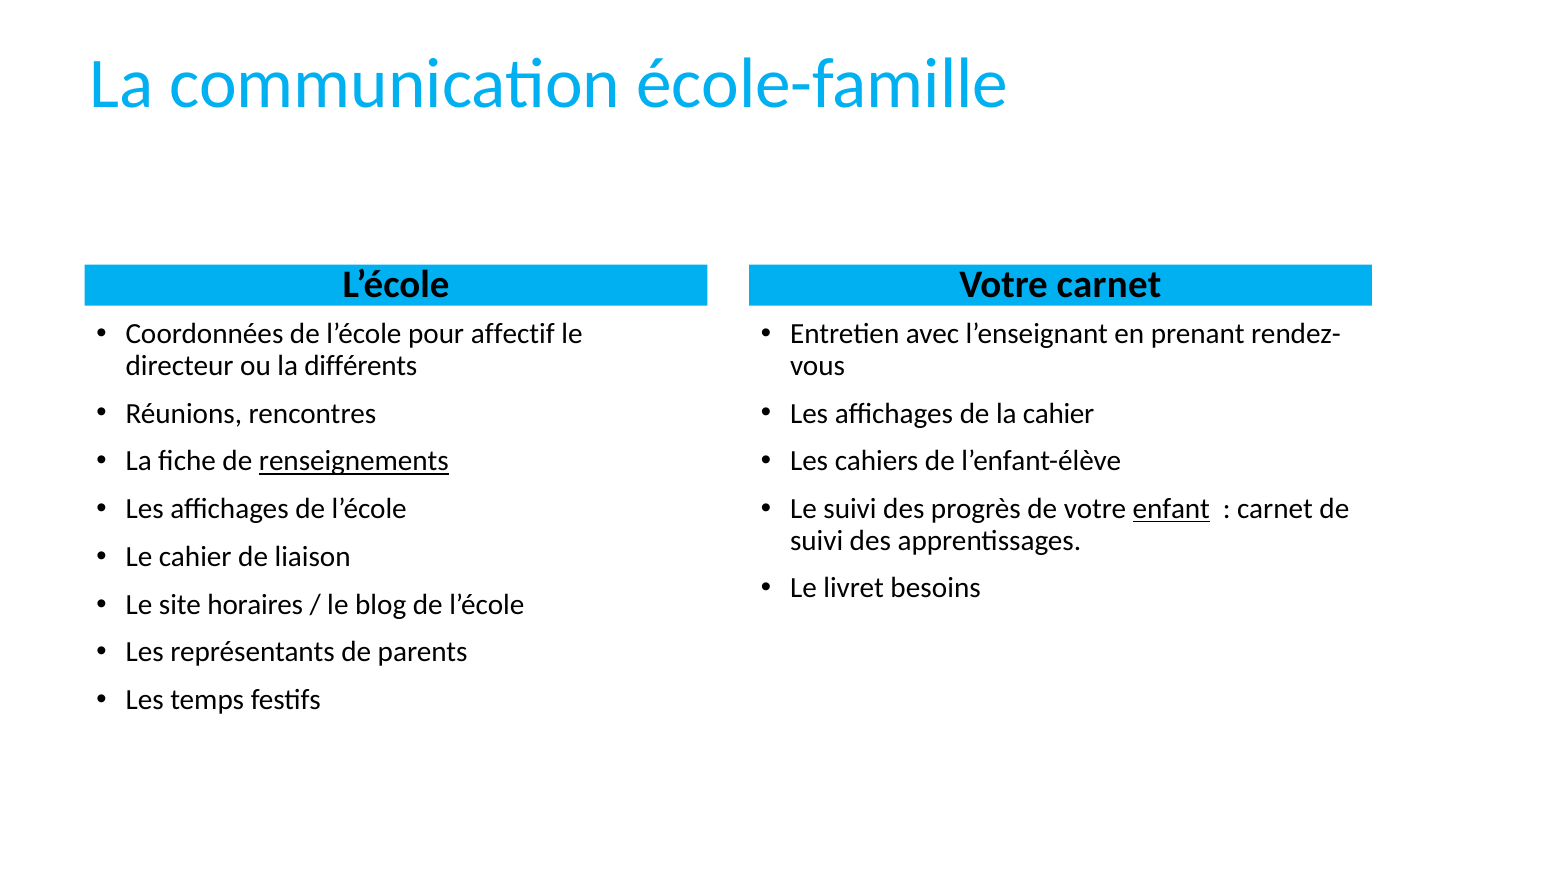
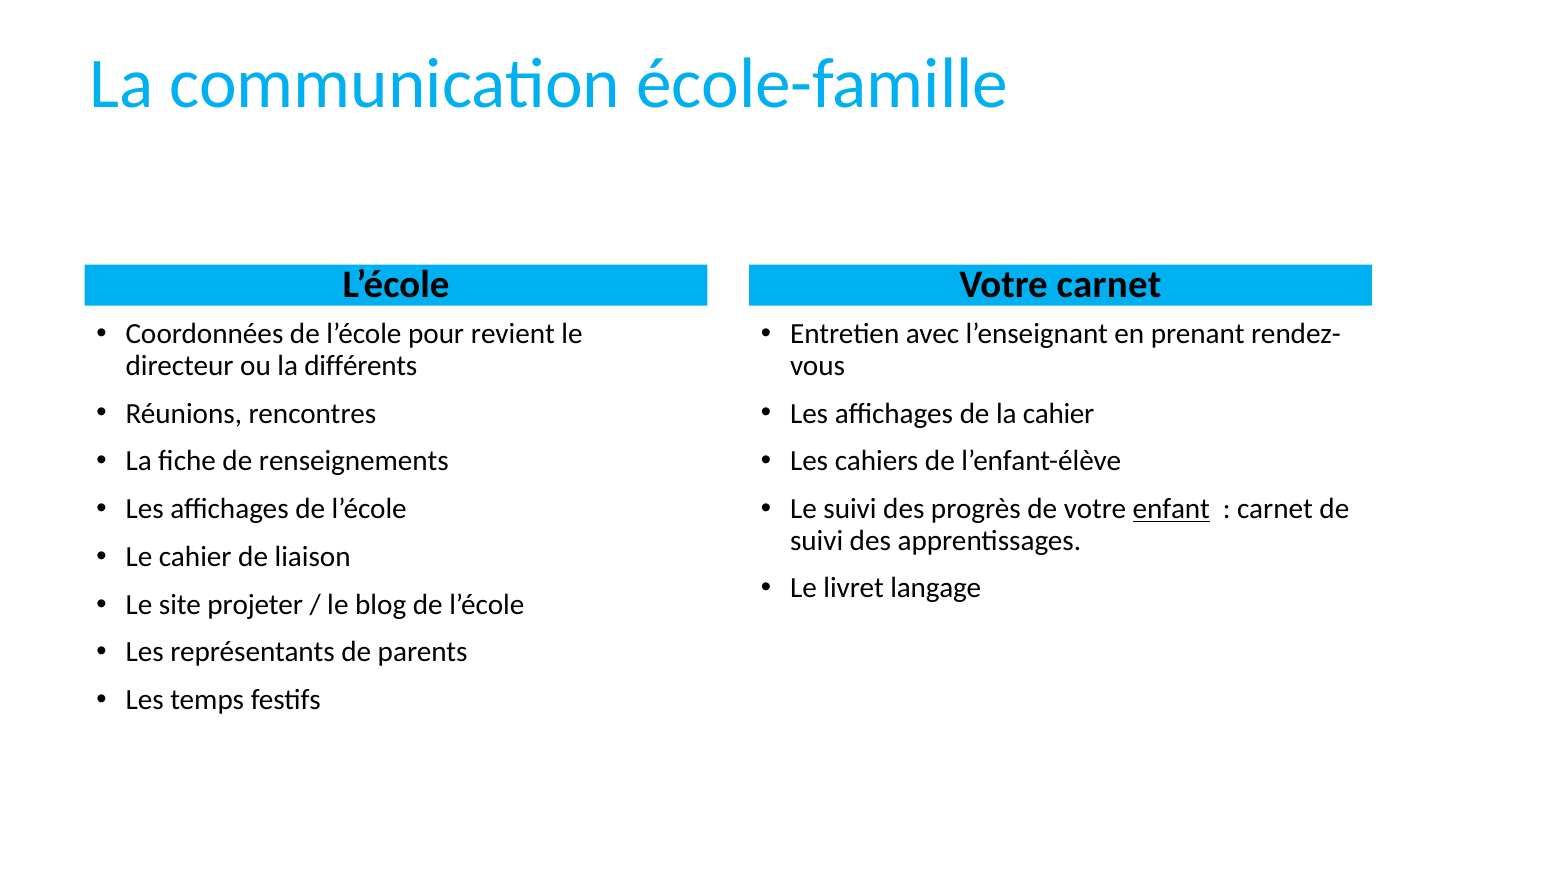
affectif: affectif -> revient (513, 334)
renseignements underline: present -> none (354, 461)
besoins: besoins -> langage (936, 588)
horaires: horaires -> projeter (255, 604)
